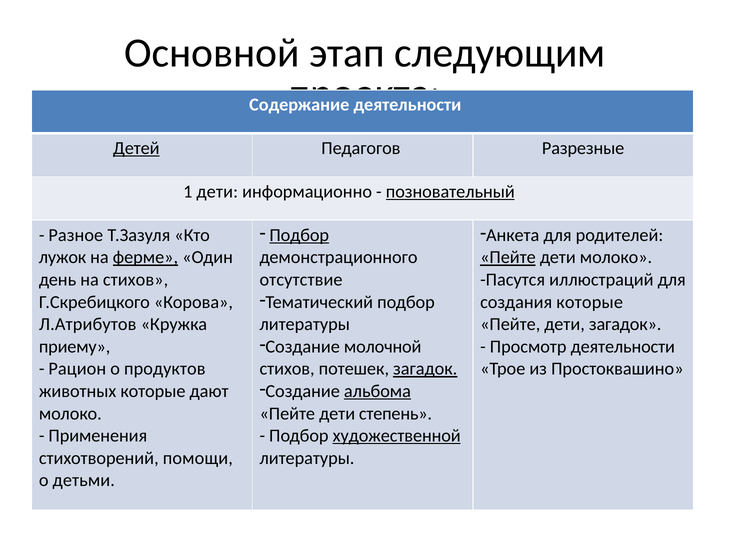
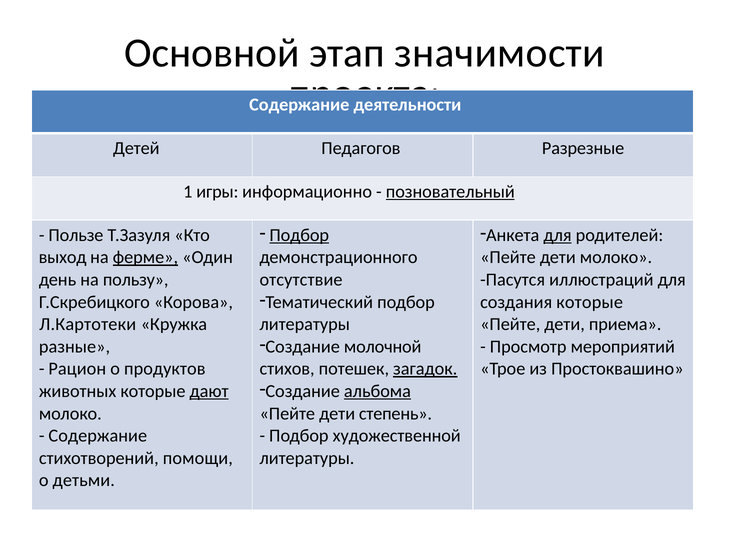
следующим: следующим -> значимости (500, 53)
Детей underline: present -> none (136, 148)
1 дети: дети -> игры (217, 192)
для underline: none -> present (558, 235)
Разное: Разное -> Пользе (76, 235)
лужок: лужок -> выход (63, 257)
Пейте underline: present -> none (508, 257)
на стихов: стихов -> пользу (136, 279)
Л.Атрибутов: Л.Атрибутов -> Л.Картотеки (88, 324)
дети загадок: загадок -> приема (625, 324)
приему: приему -> разные (74, 346)
Просмотр деятельности: деятельности -> мероприятий (623, 346)
дают underline: none -> present (209, 391)
Применения: Применения -> Содержание (98, 435)
художественной underline: present -> none (397, 435)
